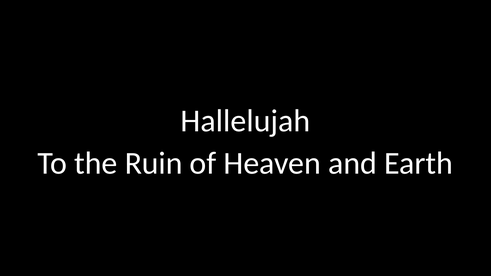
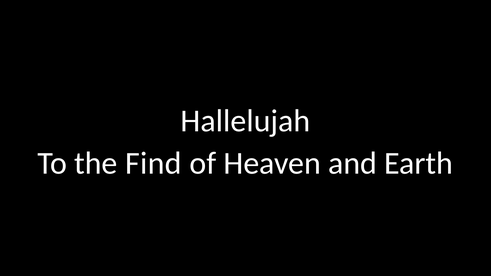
Ruin: Ruin -> Find (153, 163)
